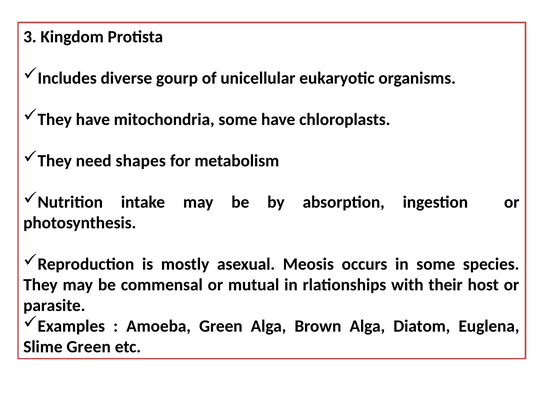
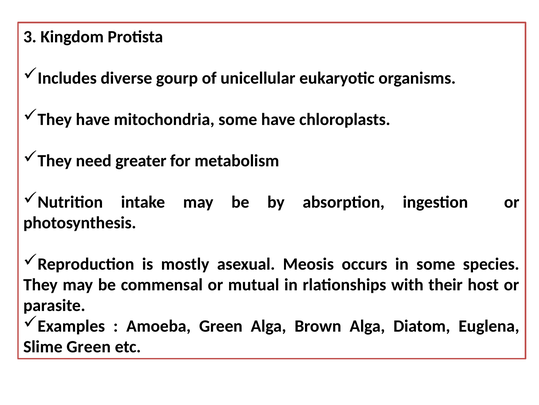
shapes: shapes -> greater (141, 160)
